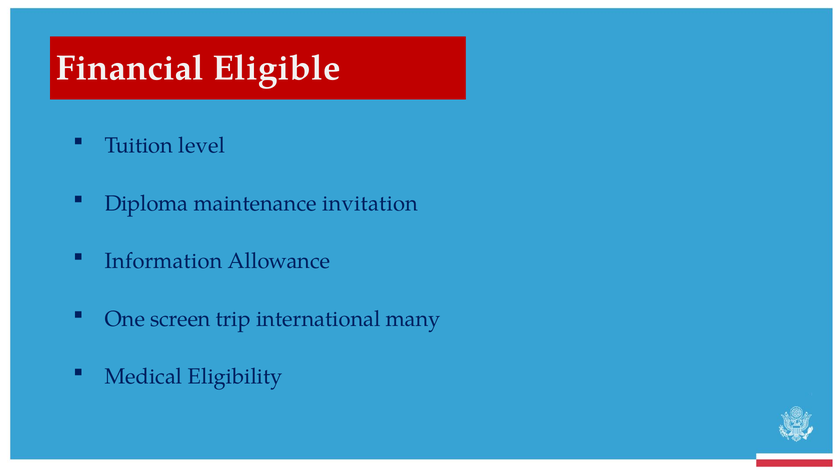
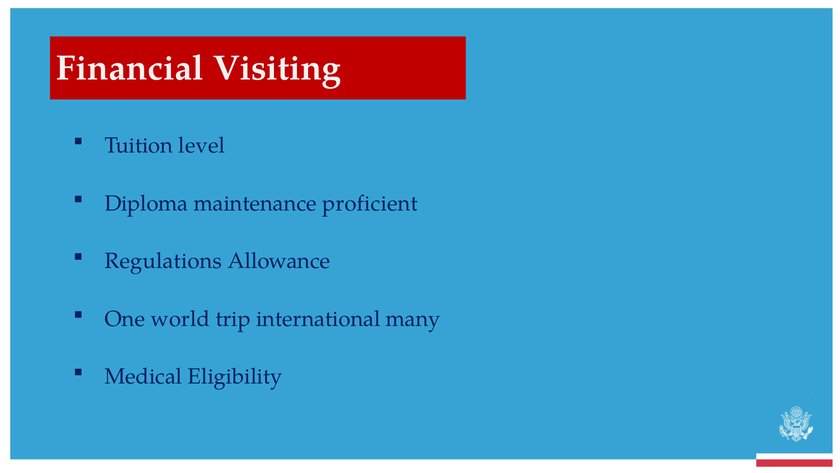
Eligible: Eligible -> Visiting (277, 68)
invitation: invitation -> proficient (370, 203)
Information: Information -> Regulations (164, 261)
screen: screen -> world (180, 319)
